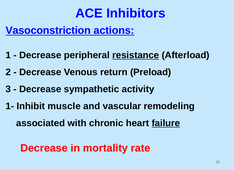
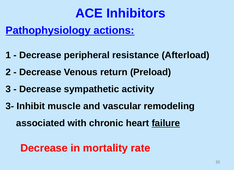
Vasoconstriction: Vasoconstriction -> Pathophysiology (48, 31)
resistance underline: present -> none (136, 55)
1-: 1- -> 3- (10, 106)
